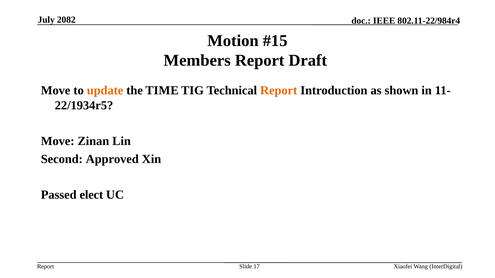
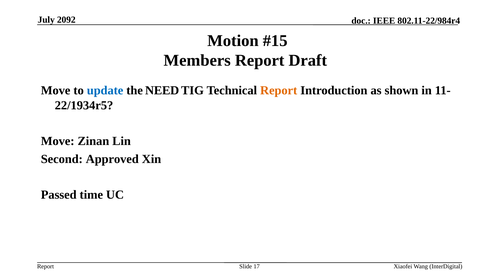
2082: 2082 -> 2092 (66, 20)
update colour: orange -> blue (105, 91)
TIME: TIME -> NEED (162, 91)
elect: elect -> time (91, 195)
